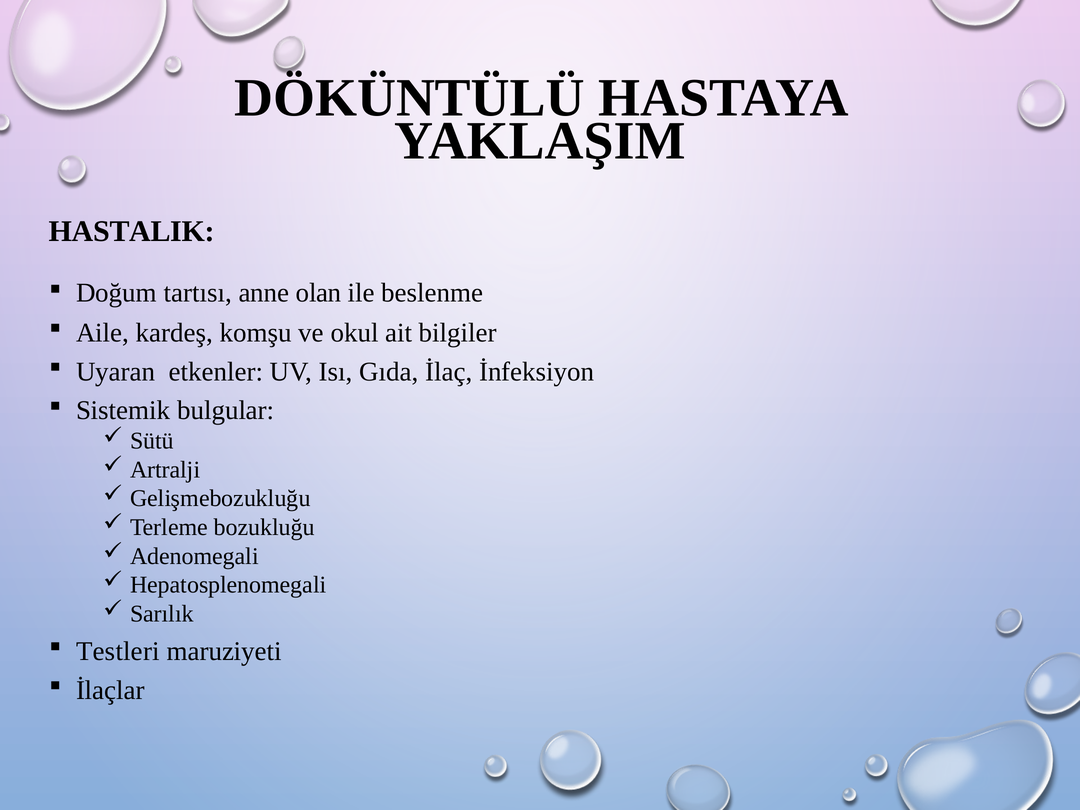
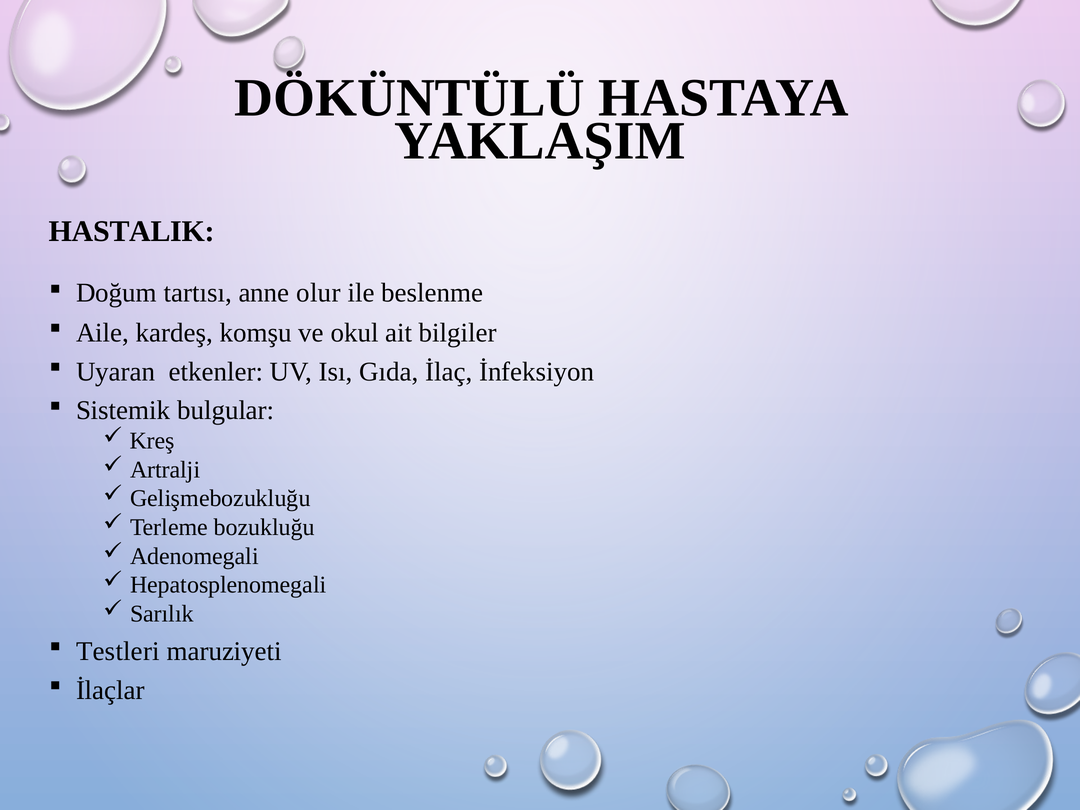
olan: olan -> olur (318, 293)
Sütü: Sütü -> Kreş (152, 441)
